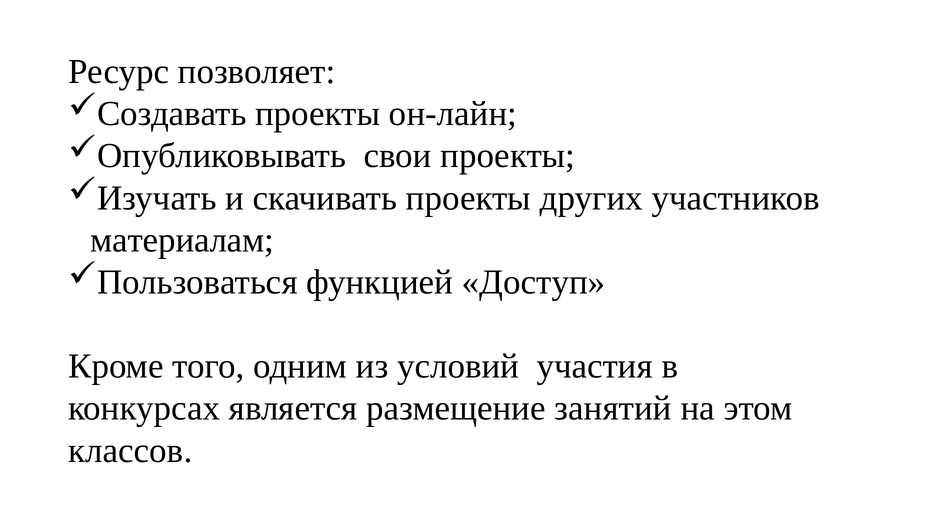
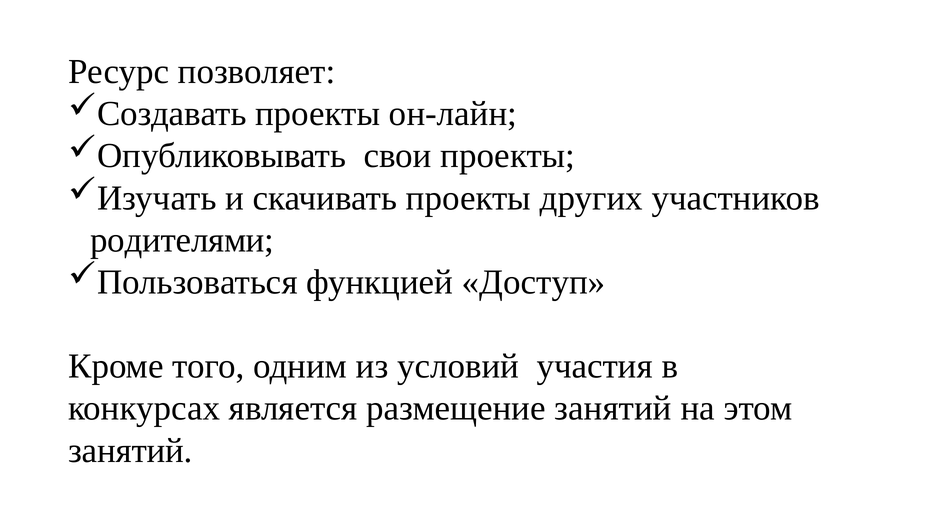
материалам: материалам -> родителями (182, 240)
классов: классов -> занятий (130, 450)
